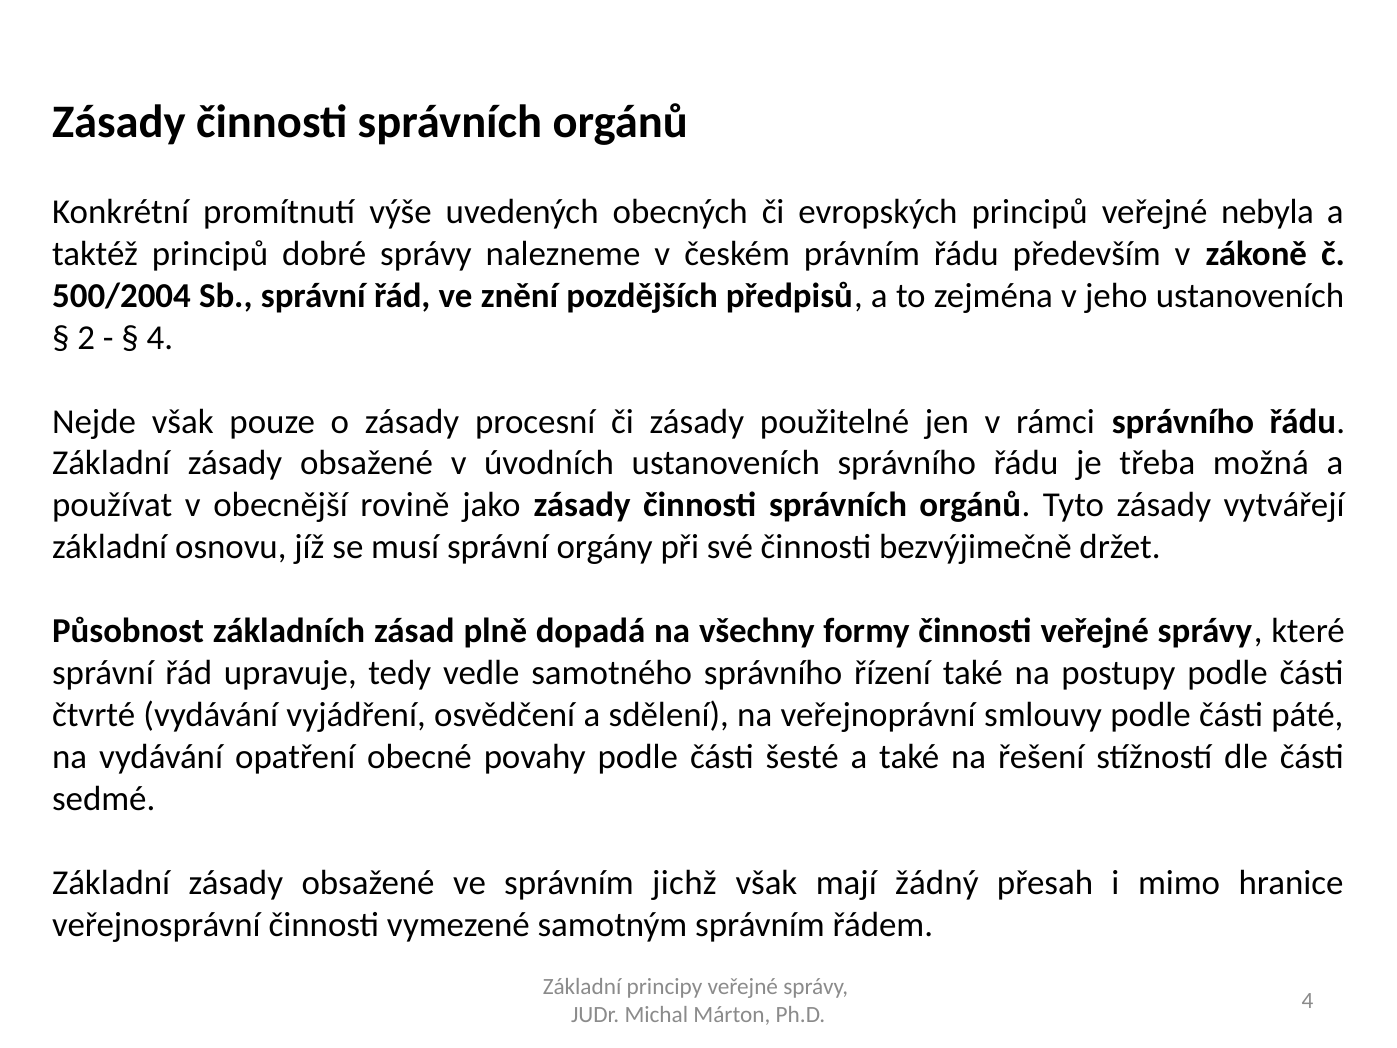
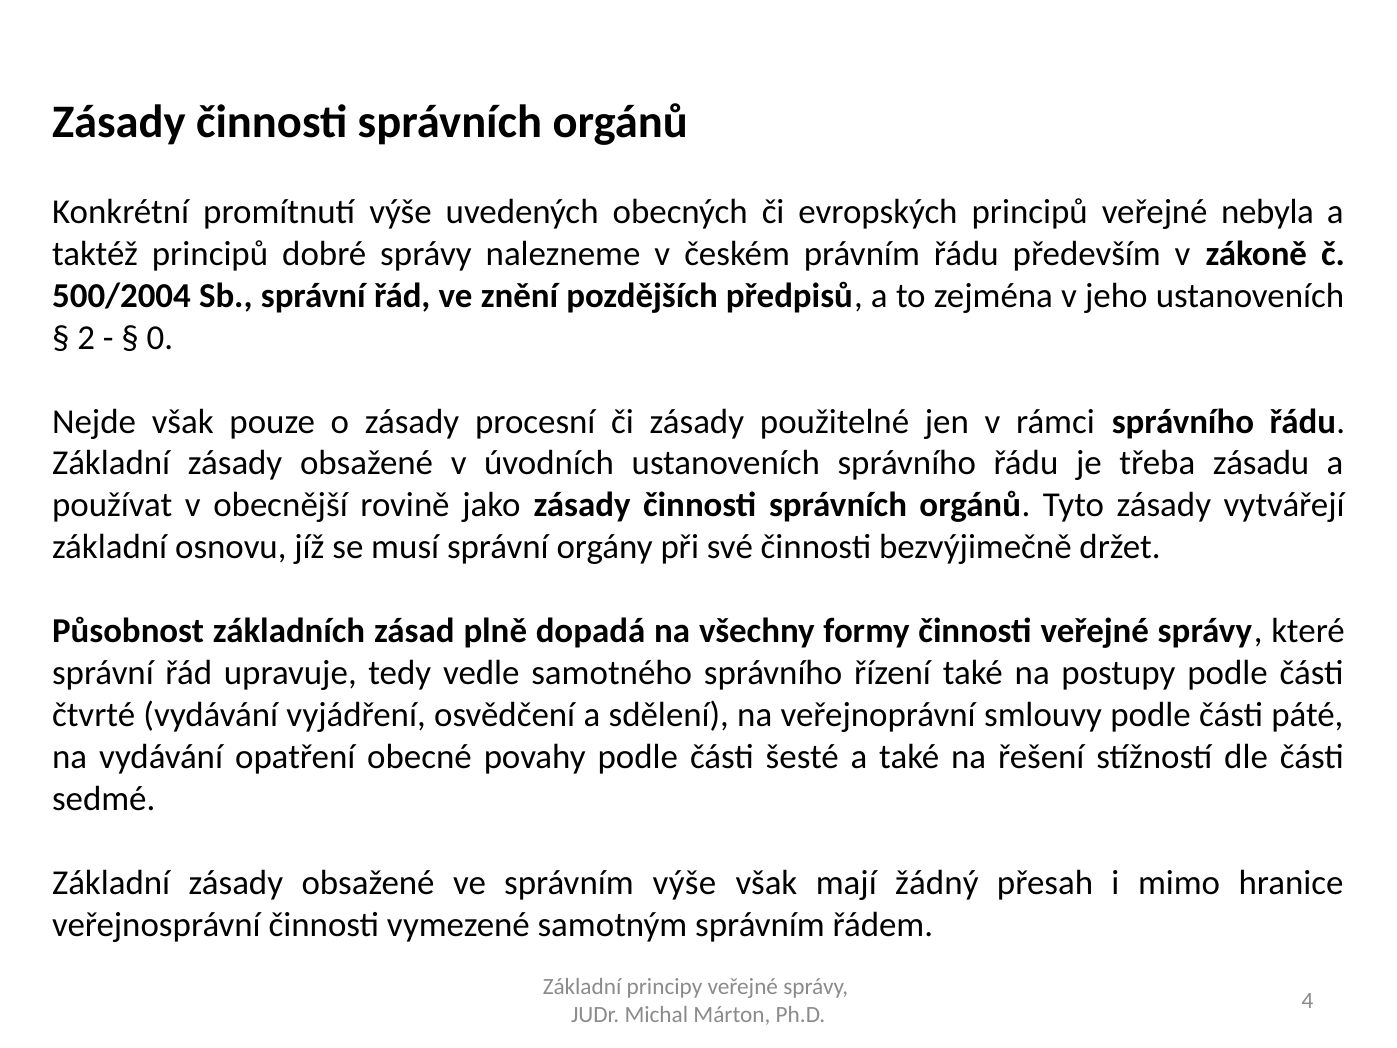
4: 4 -> 0 (160, 338)
možná: možná -> zásadu (1261, 463)
správním jichž: jichž -> výše (684, 882)
